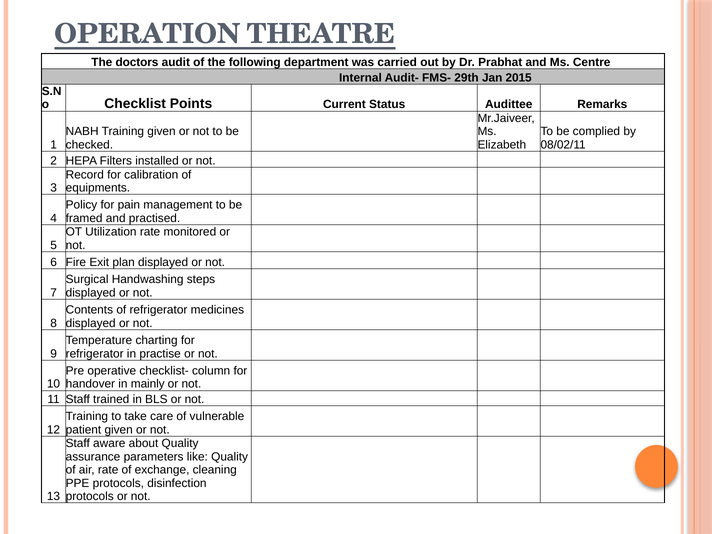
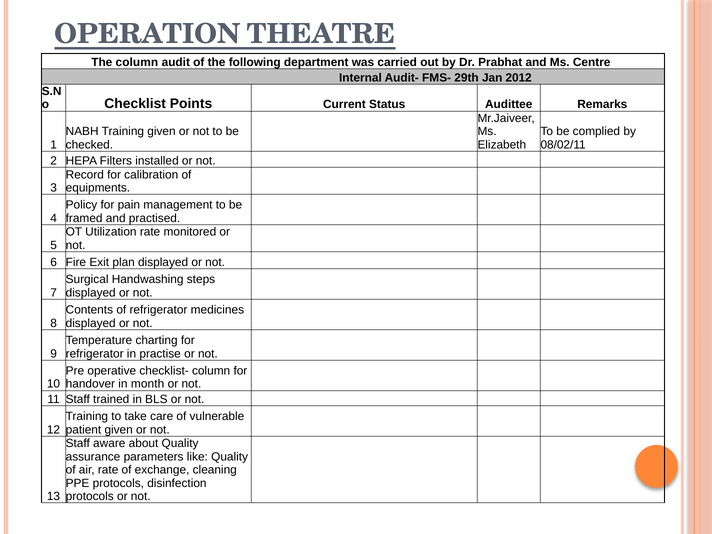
The doctors: doctors -> column (137, 62)
2015: 2015 -> 2012 (519, 78)
mainly: mainly -> month (148, 384)
